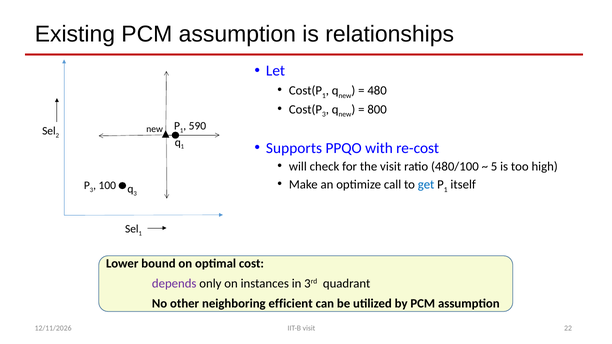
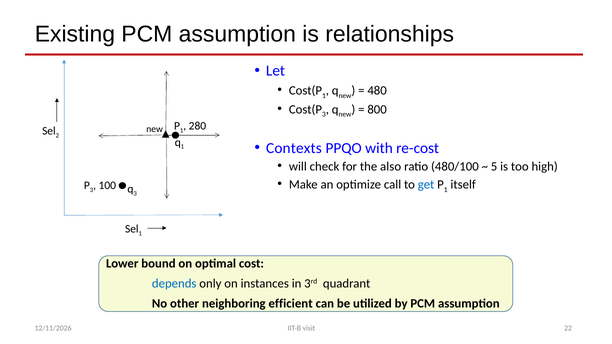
590: 590 -> 280 (197, 126)
Supports: Supports -> Contexts (294, 148)
the visit: visit -> also (391, 166)
depends colour: purple -> blue (174, 284)
